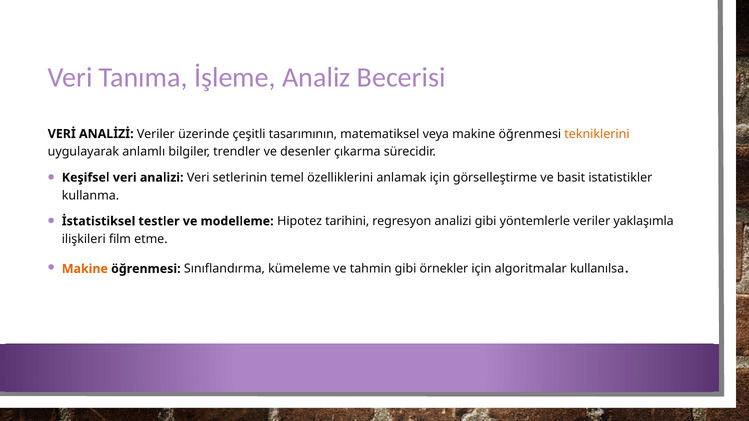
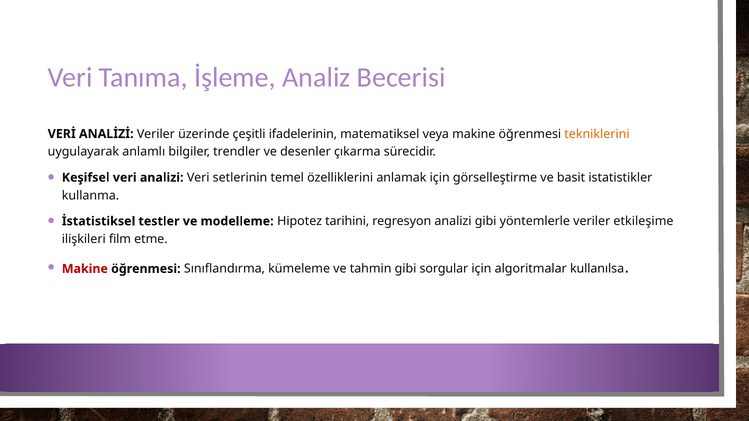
tasarımının: tasarımının -> ifadelerinin (303, 134)
yaklaşımla: yaklaşımla -> etkileşime (643, 221)
Makine colour: orange -> red (85, 269)
örnekler: örnekler -> sorgular (444, 269)
